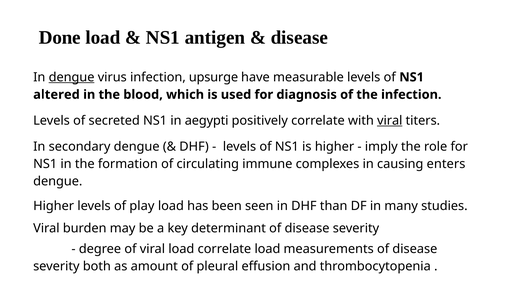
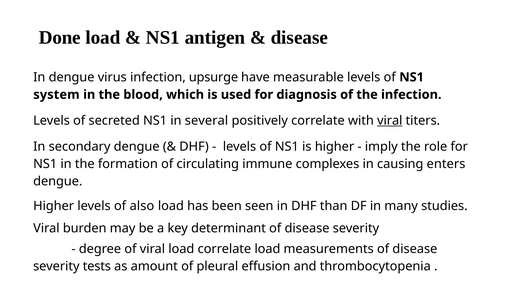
dengue underline: present -> none (72, 77)
altered: altered -> system (56, 95)
aegypti: aegypti -> several (207, 120)
play: play -> also (142, 206)
both: both -> tests (97, 266)
